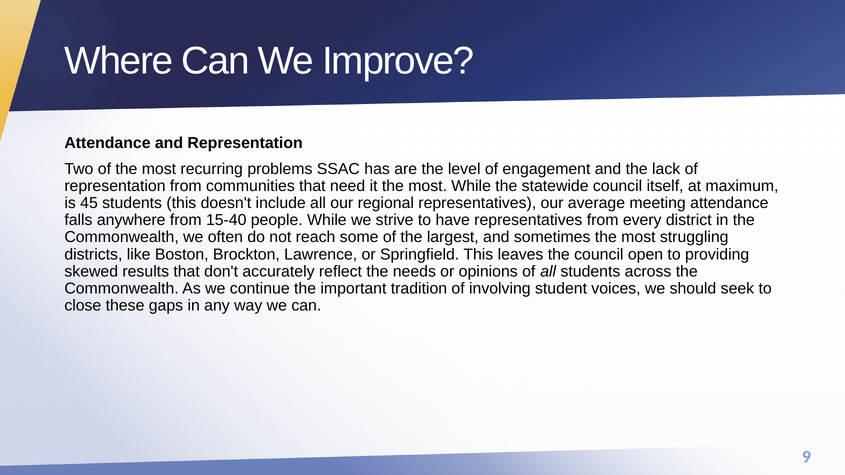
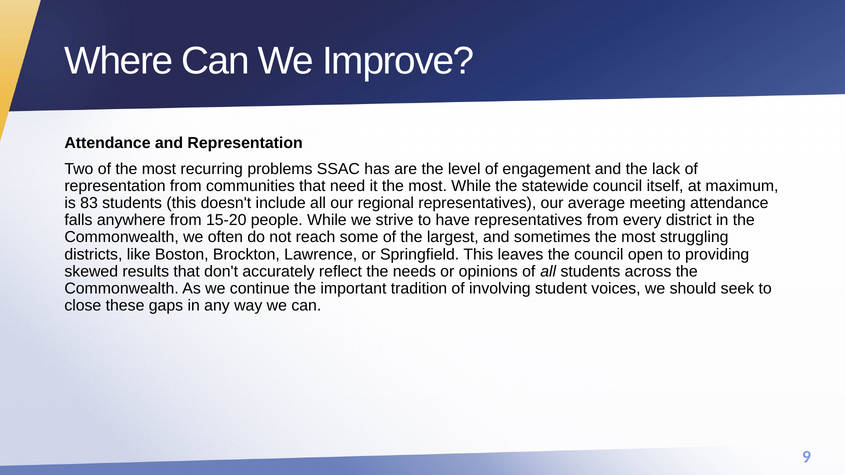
45: 45 -> 83 (89, 203)
15-40: 15-40 -> 15-20 (226, 220)
